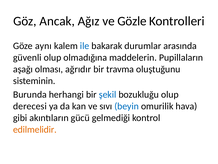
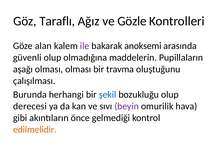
Ancak: Ancak -> Taraflı (57, 21)
aynı: aynı -> alan (43, 46)
ile colour: blue -> purple (85, 46)
durumlar: durumlar -> anoksemi (143, 46)
olması ağrıdır: ağrıdır -> olması (78, 69)
sisteminin: sisteminin -> çalışılması (34, 81)
beyin colour: blue -> purple (127, 106)
gücü: gücü -> önce (80, 118)
